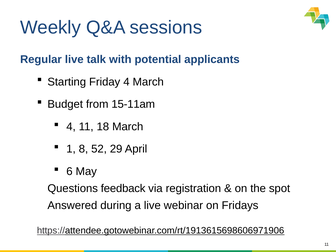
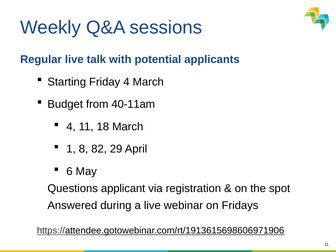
15-11am: 15-11am -> 40-11am (133, 104)
52: 52 -> 82 (99, 149)
feedback: feedback -> applicant (123, 188)
